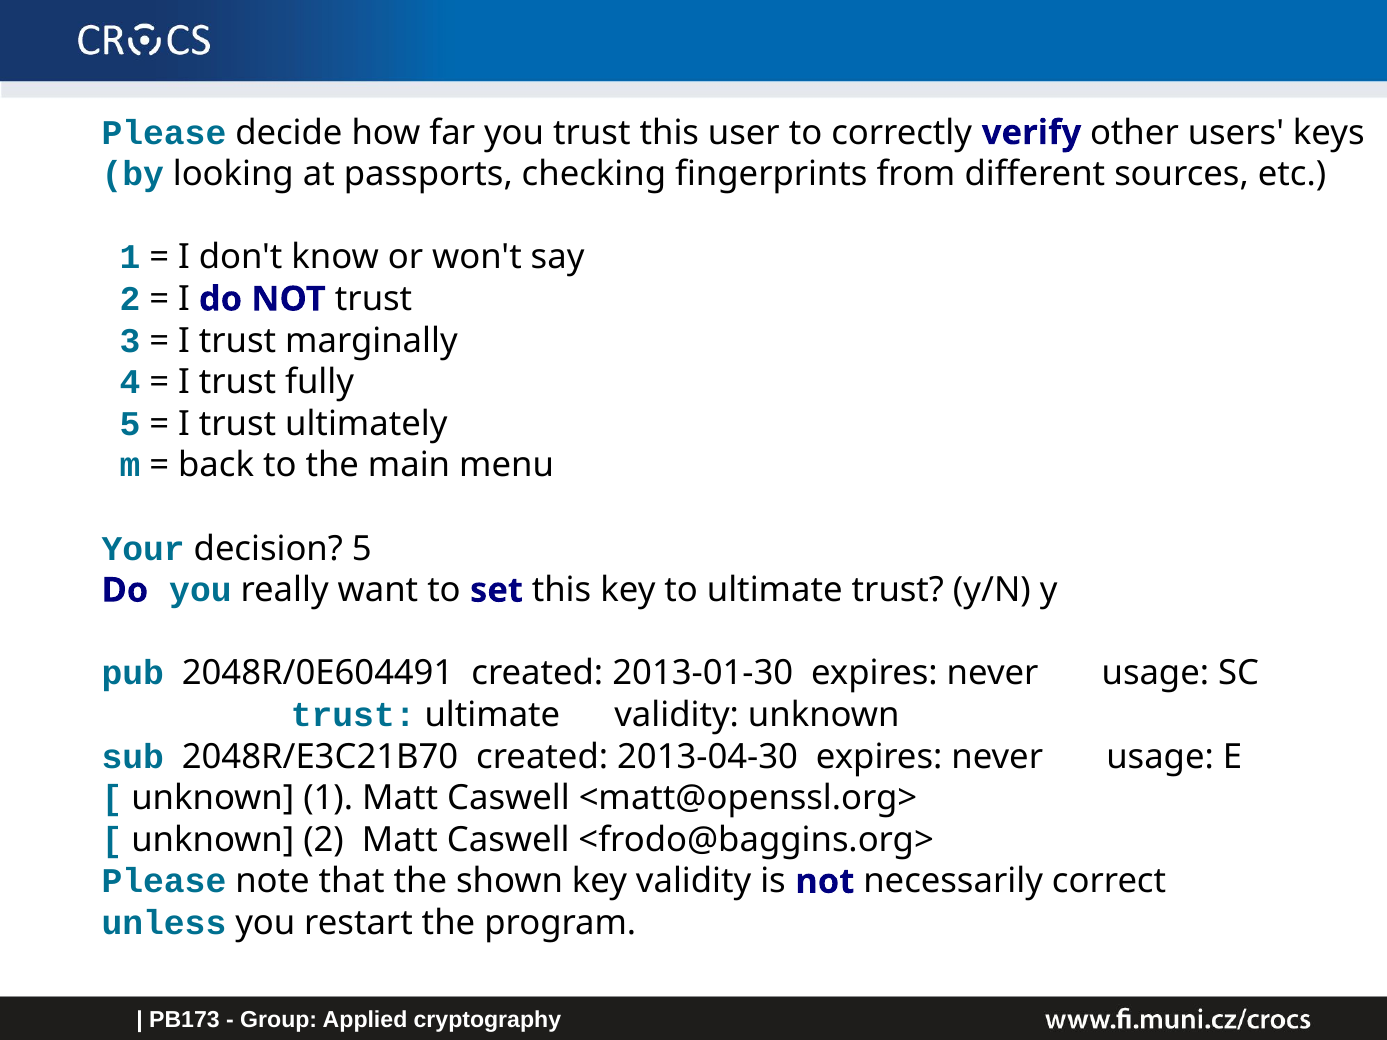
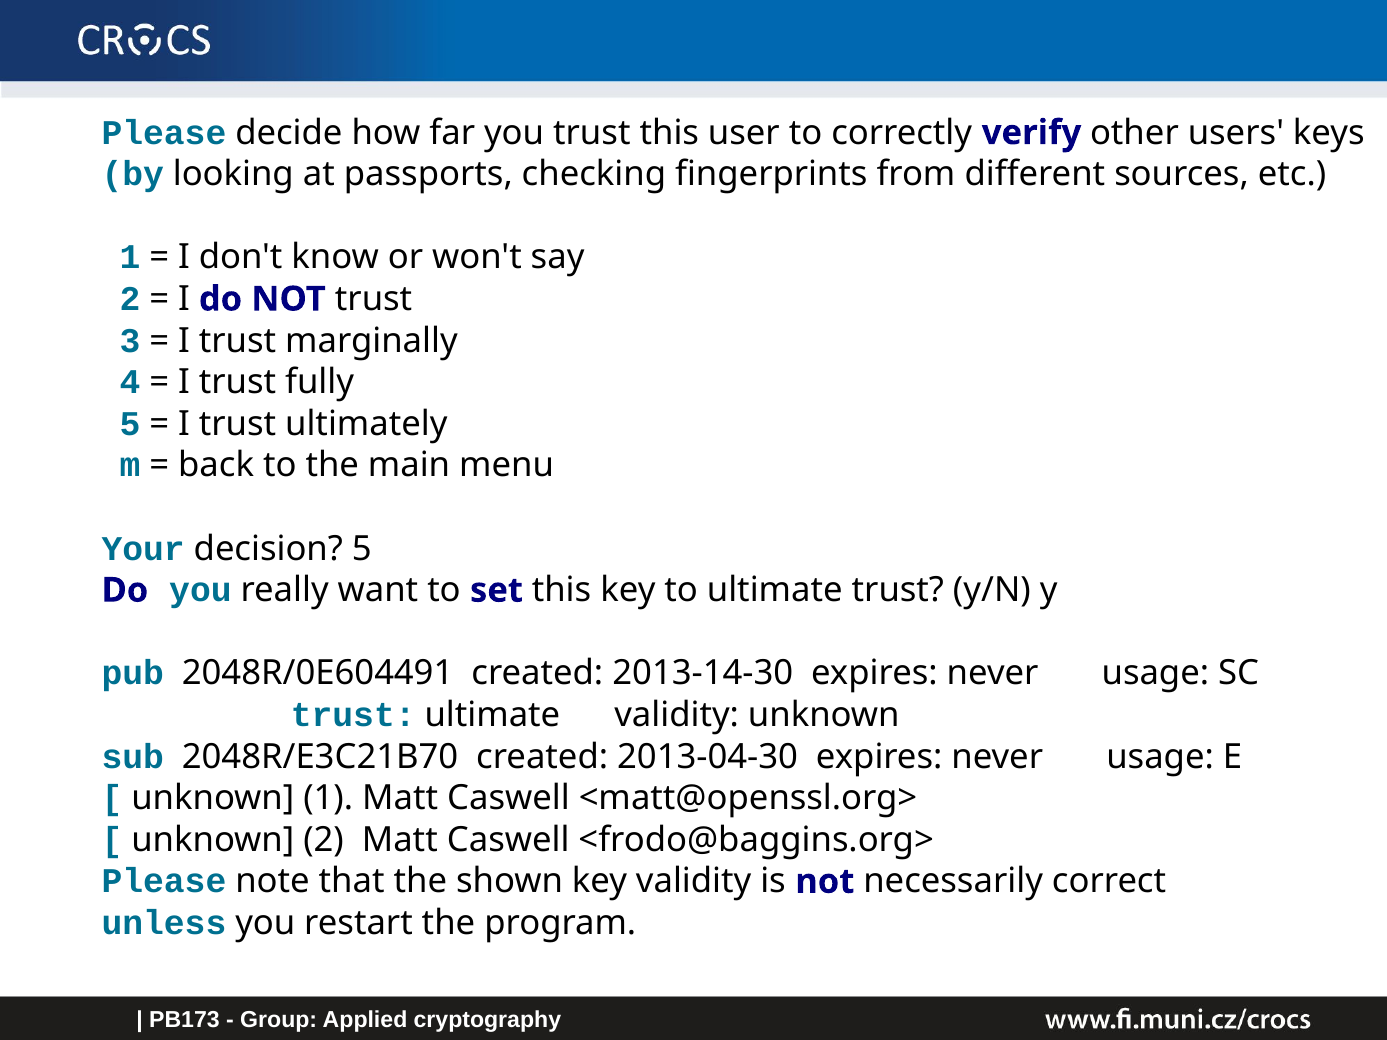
2013-01-30: 2013-01-30 -> 2013-14-30 (703, 674)
